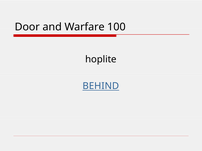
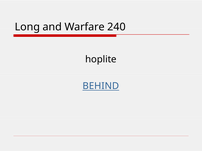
Door: Door -> Long (27, 27)
100: 100 -> 240 (116, 27)
